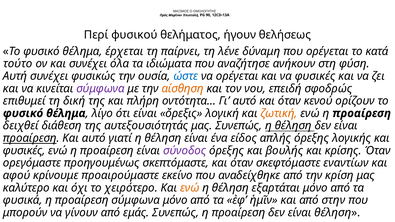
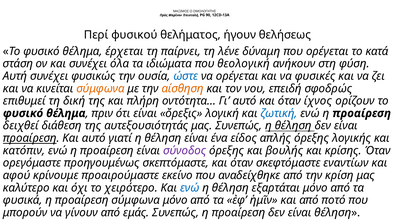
τούτο: τούτο -> στάση (18, 64)
αναζήτησε: αναζήτησε -> θεολογική (244, 64)
σύμφωνα colour: purple -> orange (100, 89)
κενού: κενού -> ίχνος (318, 101)
λίγο: λίγο -> πριν (102, 113)
ζωτική colour: orange -> blue (279, 113)
φυσικές: φυσικές -> κατόπιν (24, 151)
ενώ colour: orange -> blue (190, 188)
στην: στην -> ποτό (334, 200)
